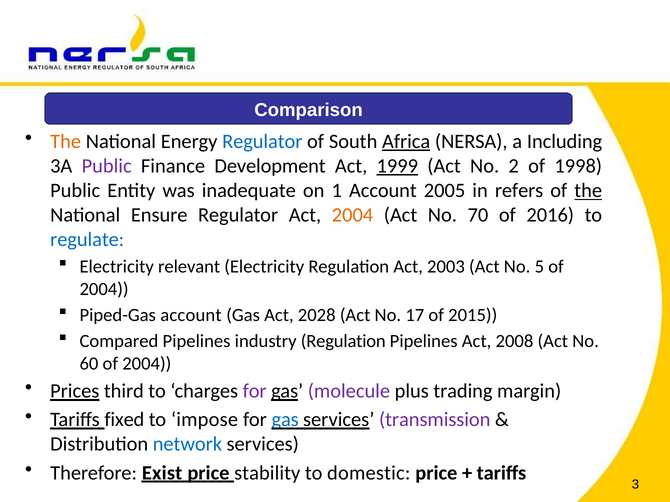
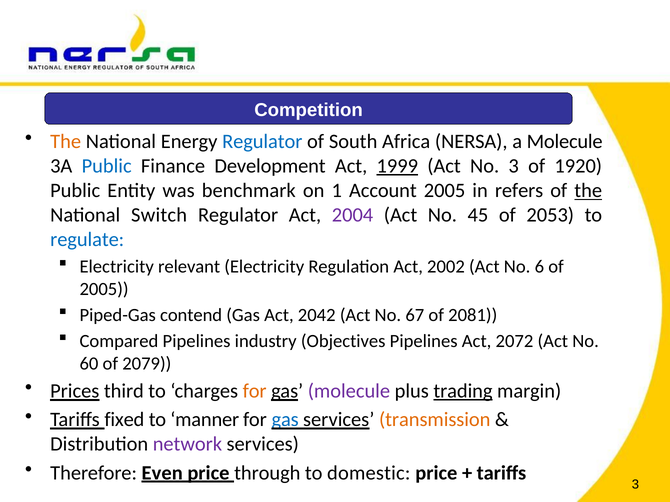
Comparison: Comparison -> Competition (309, 110)
Africa underline: present -> none (406, 142)
a Including: Including -> Molecule (565, 142)
Public colour: purple -> blue (107, 166)
No 2: 2 -> 3 (514, 166)
1998: 1998 -> 1920 (578, 166)
inadequate: inadequate -> benchmark (249, 191)
Ensure: Ensure -> Switch (159, 215)
2004 colour: orange -> purple (353, 215)
70: 70 -> 45 (478, 215)
2016: 2016 -> 2053 (550, 215)
2003: 2003 -> 2002 (446, 267)
5: 5 -> 6 (539, 267)
2004: 2004 -> 2005 (104, 289)
Piped-Gas account: account -> contend (191, 315)
2028: 2028 -> 2042 (317, 315)
17: 17 -> 67 (415, 315)
2015: 2015 -> 2081 (473, 315)
industry Regulation: Regulation -> Objectives (343, 341)
2008: 2008 -> 2072 (514, 341)
60 of 2004: 2004 -> 2079 (147, 364)
for colour: purple -> orange (255, 391)
trading underline: none -> present (463, 391)
impose: impose -> manner (205, 420)
transmission colour: purple -> orange (435, 420)
network colour: blue -> purple (187, 445)
Exist: Exist -> Even (162, 473)
stability: stability -> through (267, 473)
